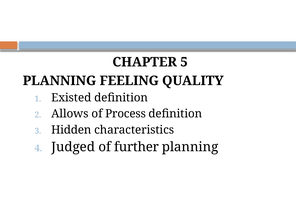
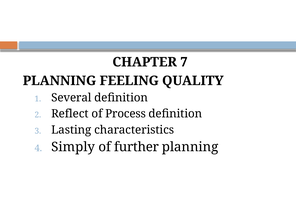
5: 5 -> 7 (184, 62)
Existed: Existed -> Several (71, 98)
Allows: Allows -> Reflect (70, 114)
Hidden: Hidden -> Lasting (71, 130)
Judged: Judged -> Simply (73, 147)
